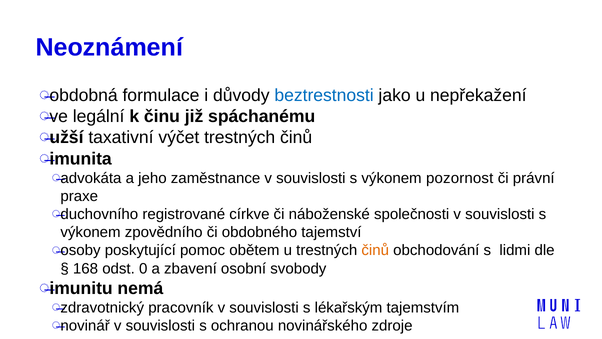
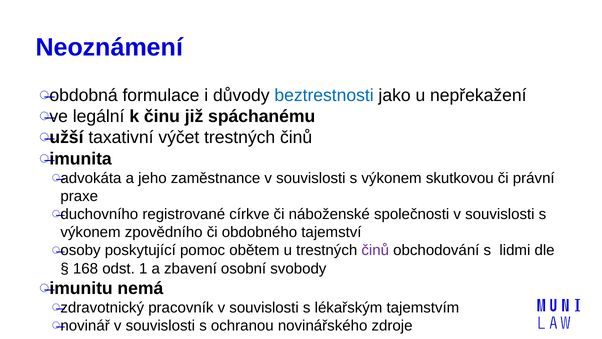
pozornost: pozornost -> skutkovou (460, 178)
činů colour: orange -> purple (375, 250)
0: 0 -> 1 (143, 268)
